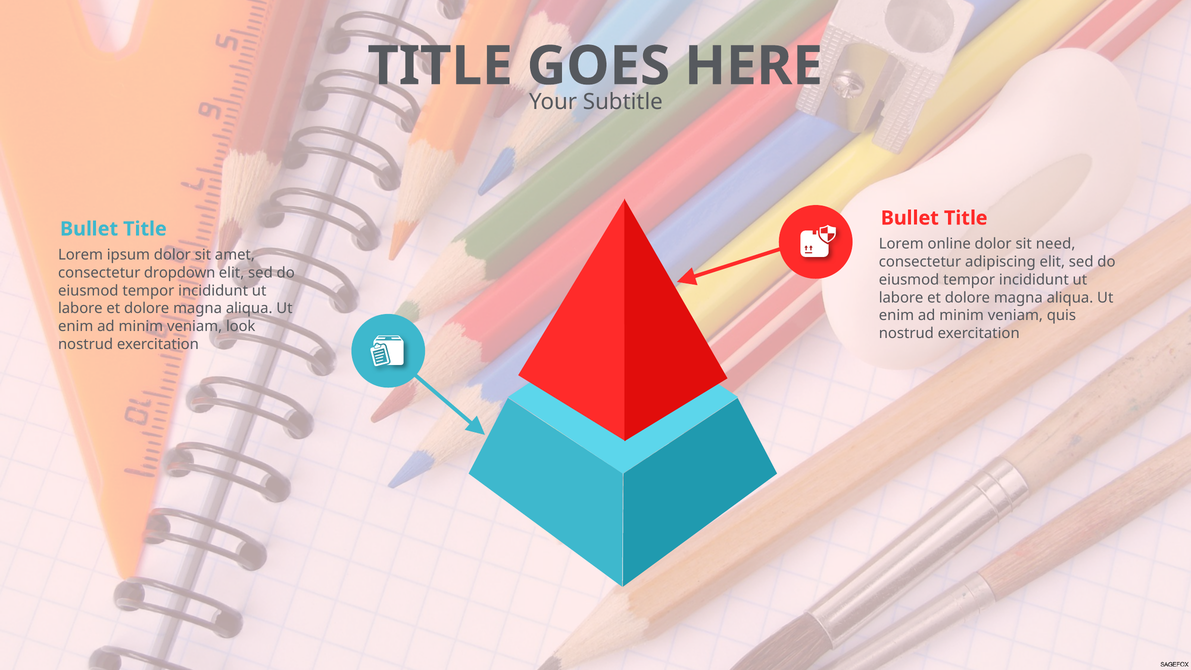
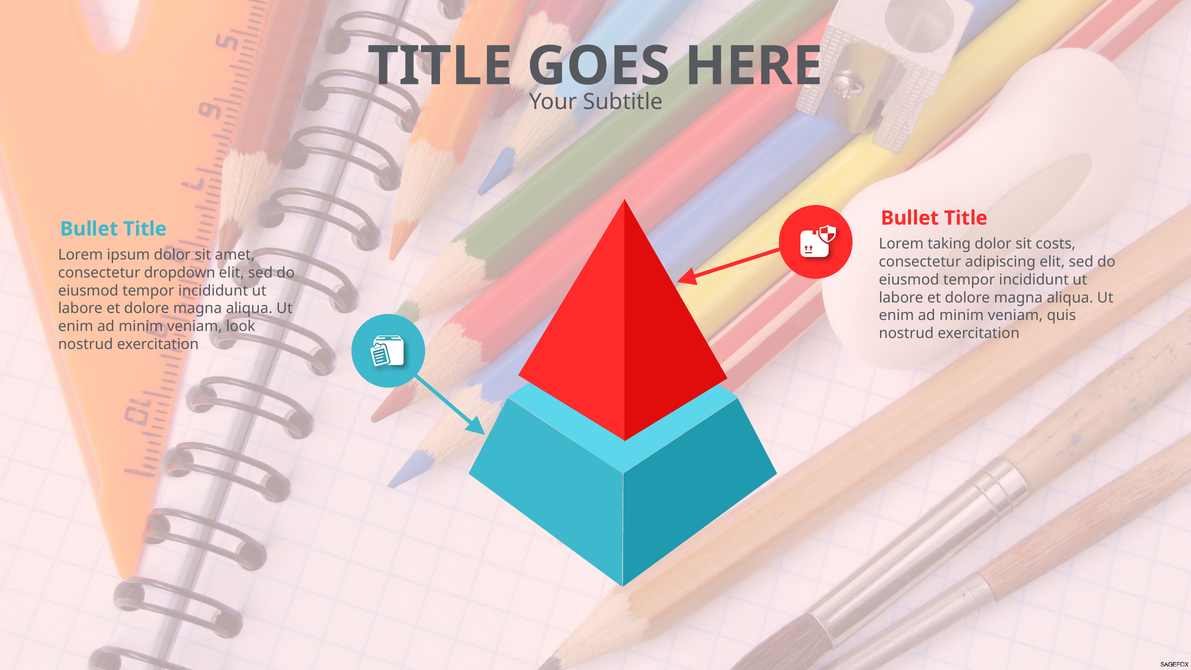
online: online -> taking (949, 244)
need: need -> costs (1056, 244)
